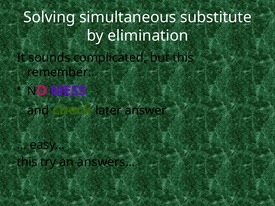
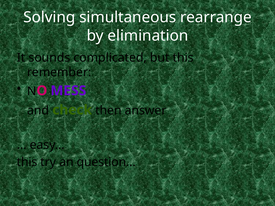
substitute: substitute -> rearrange (216, 17)
later: later -> then (108, 111)
answers…: answers… -> question… (106, 162)
